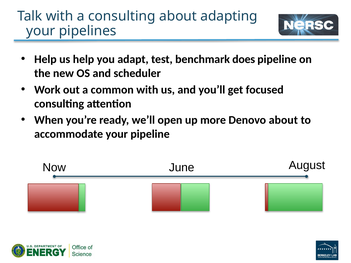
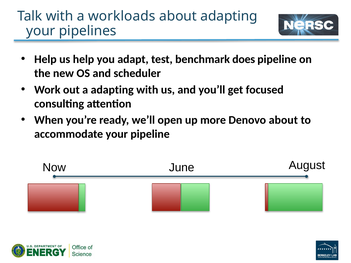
a consulting: consulting -> workloads (122, 16)
a common: common -> adapting (112, 90)
